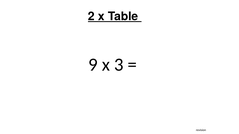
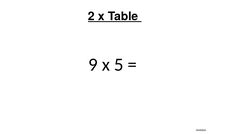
3: 3 -> 5 (119, 65)
